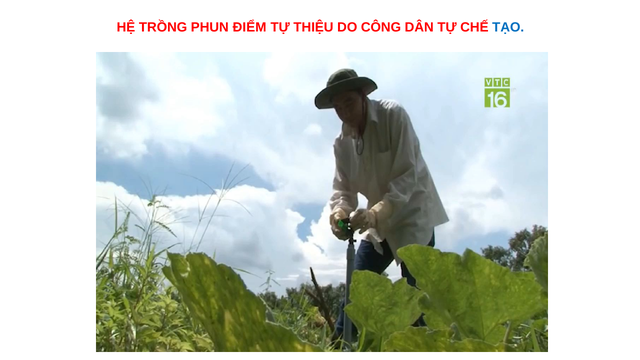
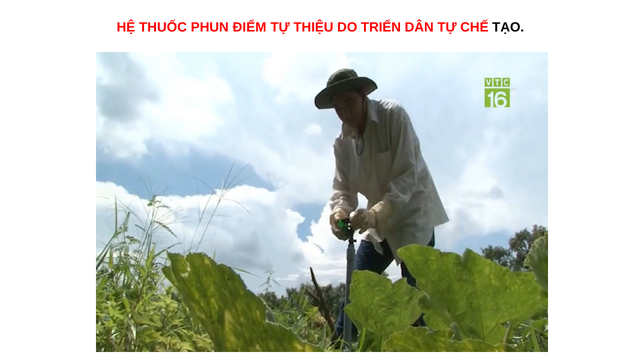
TRỒNG: TRỒNG -> THUỐC (163, 27)
CÔNG: CÔNG -> TRIỂN (381, 27)
TẠO colour: blue -> black (508, 27)
